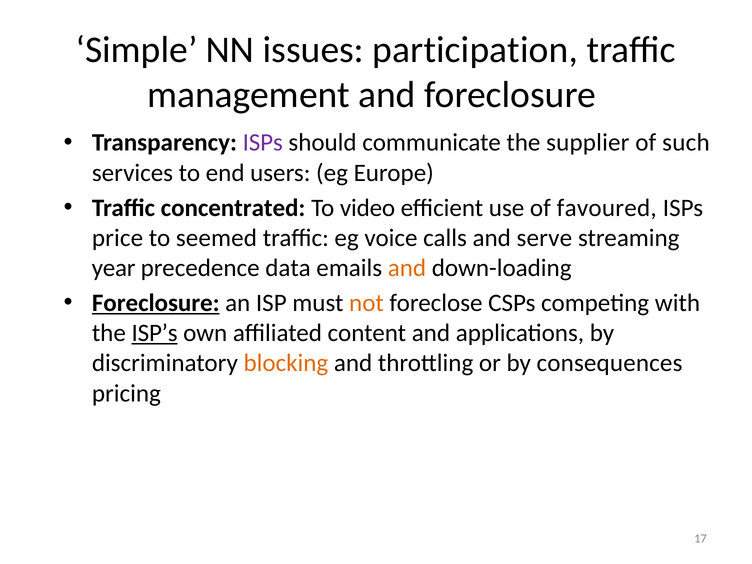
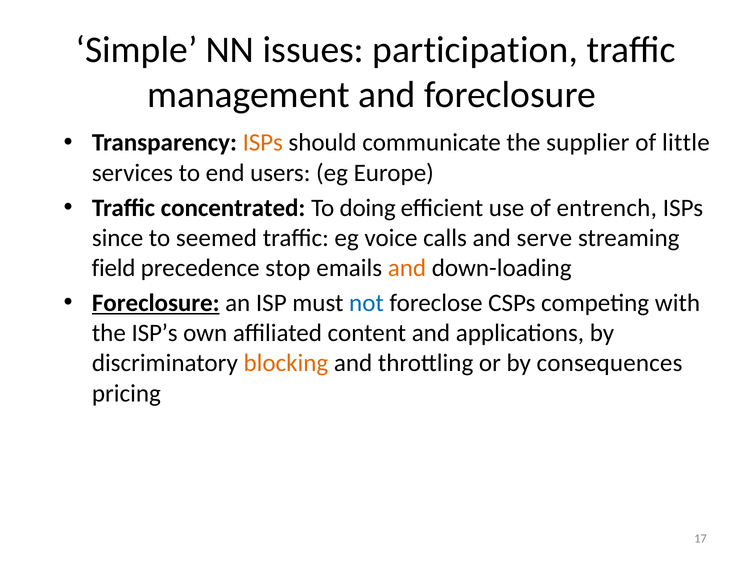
ISPs colour: purple -> orange (263, 143)
such: such -> little (686, 143)
video: video -> doing (368, 208)
favoured: favoured -> entrench (607, 208)
price: price -> since (118, 238)
year: year -> field (114, 268)
data: data -> stop (288, 268)
not colour: orange -> blue (366, 303)
ISP’s underline: present -> none (155, 333)
